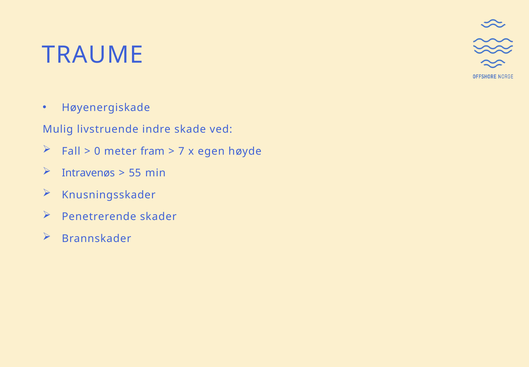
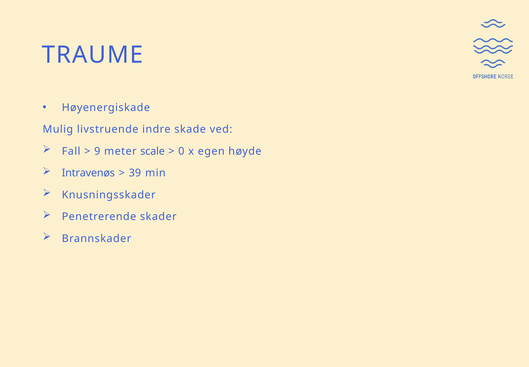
0: 0 -> 9 (97, 151)
fram: fram -> scale (153, 151)
7: 7 -> 0 (181, 151)
55: 55 -> 39 (135, 173)
